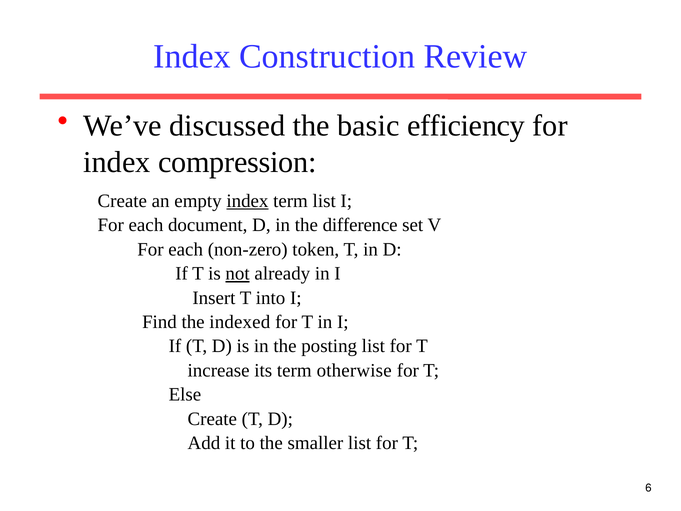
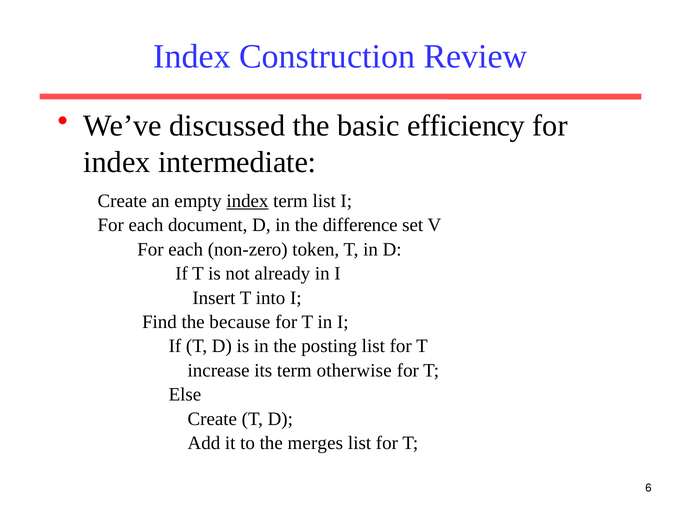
compression: compression -> intermediate (237, 162)
not underline: present -> none (238, 273)
indexed: indexed -> because (240, 322)
smaller: smaller -> merges (315, 443)
